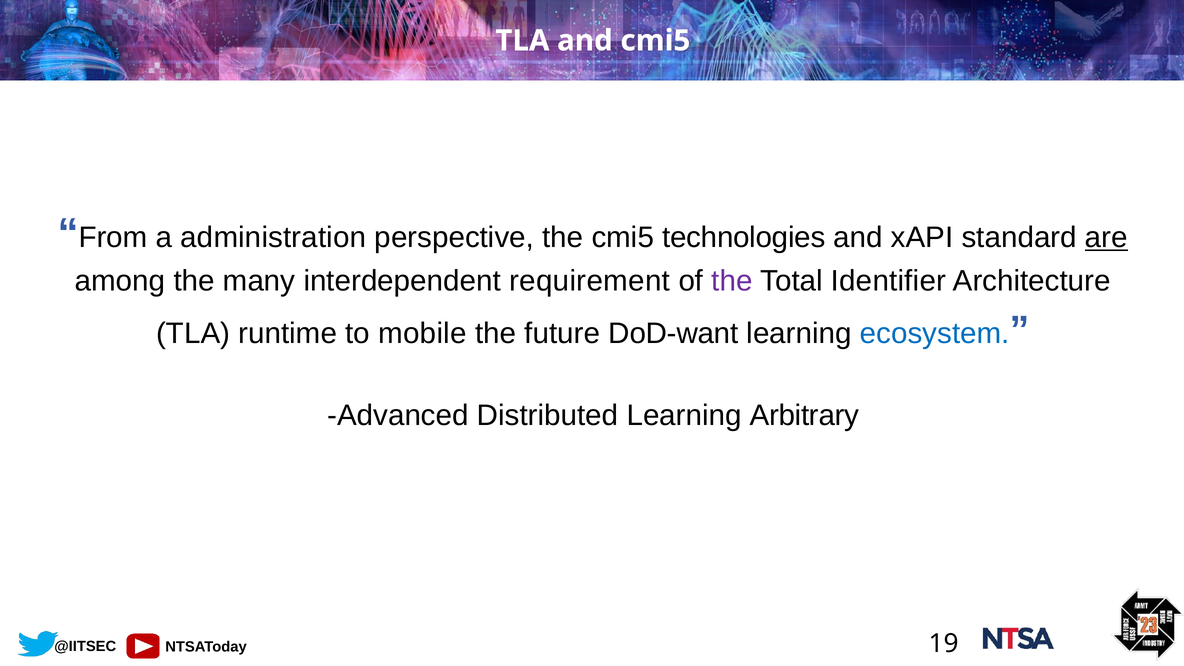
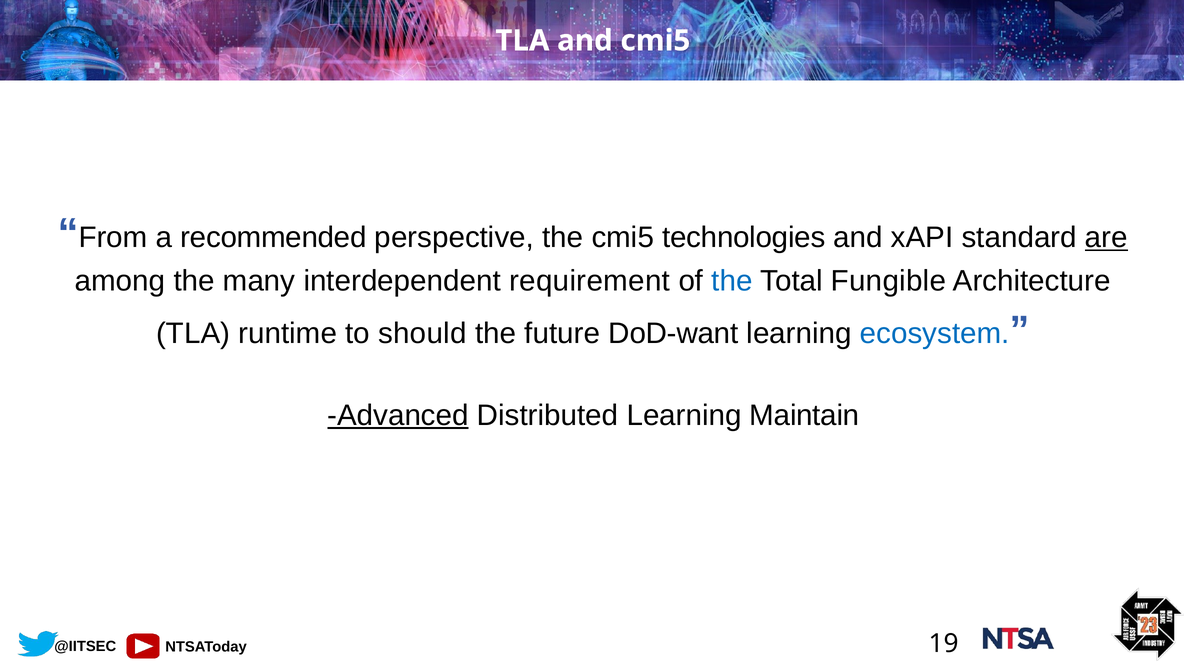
administration: administration -> recommended (273, 238)
the colour: purple -> blue (732, 281)
Identifier: Identifier -> Fungible (888, 281)
mobile: mobile -> should (422, 333)
Advanced underline: none -> present (398, 415)
Arbitrary: Arbitrary -> Maintain (804, 415)
